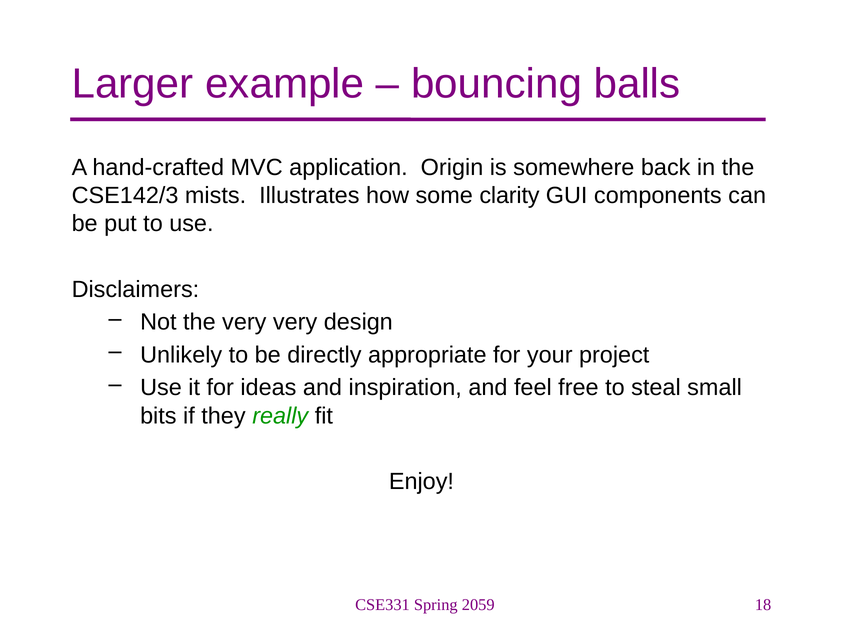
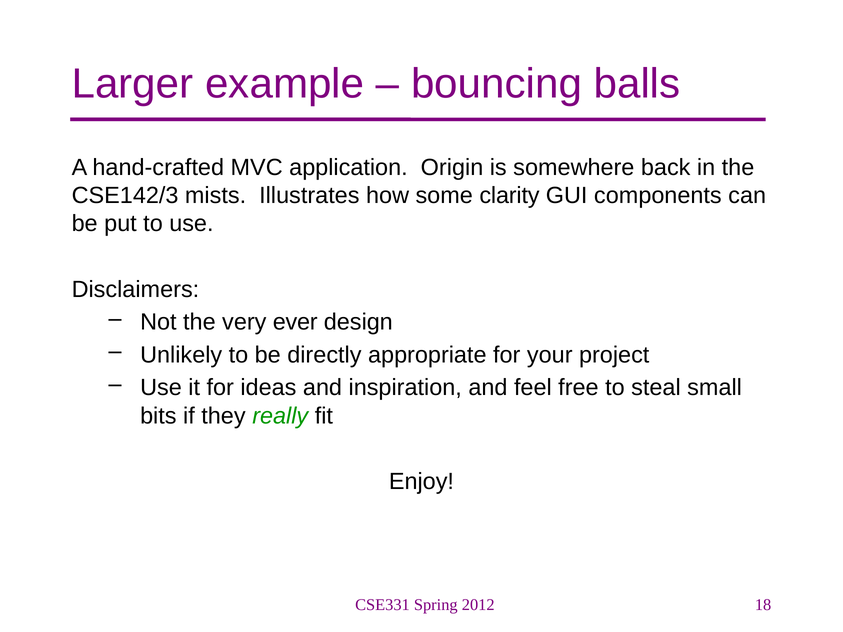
very very: very -> ever (295, 322)
2059: 2059 -> 2012 (478, 605)
